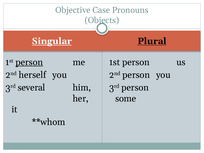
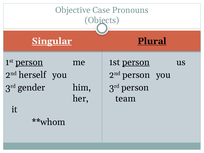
person underline: none -> present (136, 62)
several: several -> gender (31, 88)
some: some -> team (126, 99)
